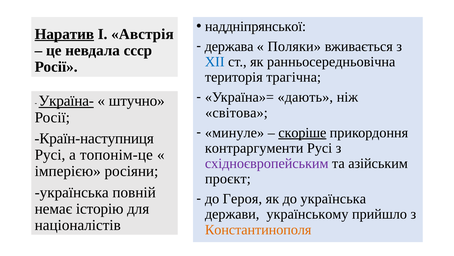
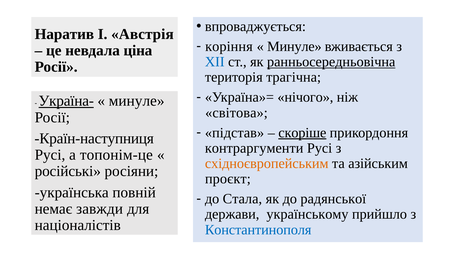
наддніпрянської: наддніпрянської -> впроваджується (255, 26)
Наратив underline: present -> none (64, 34)
держава: держава -> коріння (229, 46)
Поляки: Поляки -> Минуле (294, 46)
ссср: ссср -> ціна (138, 50)
ранньосередньовічна underline: none -> present (331, 62)
дають: дають -> нічого (305, 97)
штучно: штучно -> минуле (137, 101)
минуле: минуле -> підстав (235, 132)
східноєвропейським colour: purple -> orange (267, 163)
імперією: імперією -> російські (68, 171)
Героя: Героя -> Стала (242, 198)
до українська: українська -> радянської (333, 198)
історію: історію -> завжди (100, 208)
Константинополя colour: orange -> blue (258, 229)
